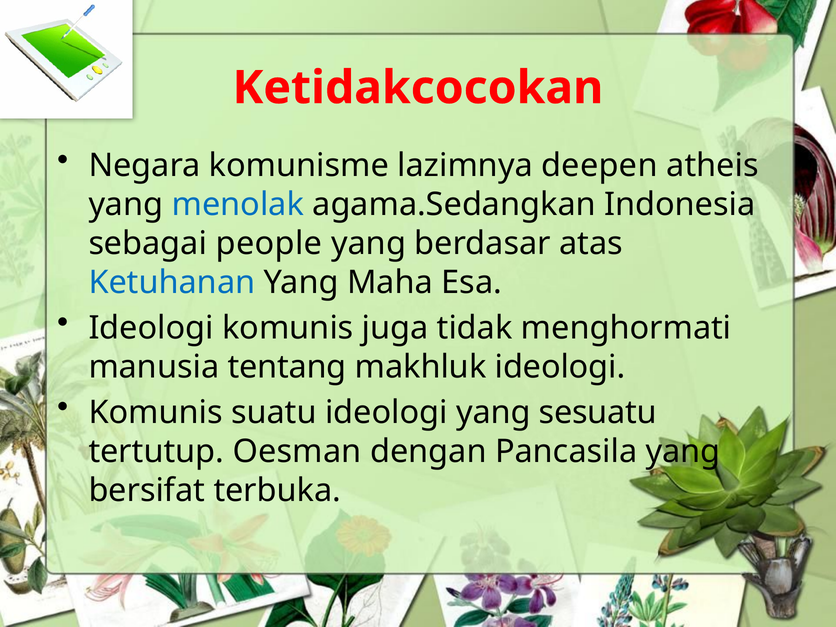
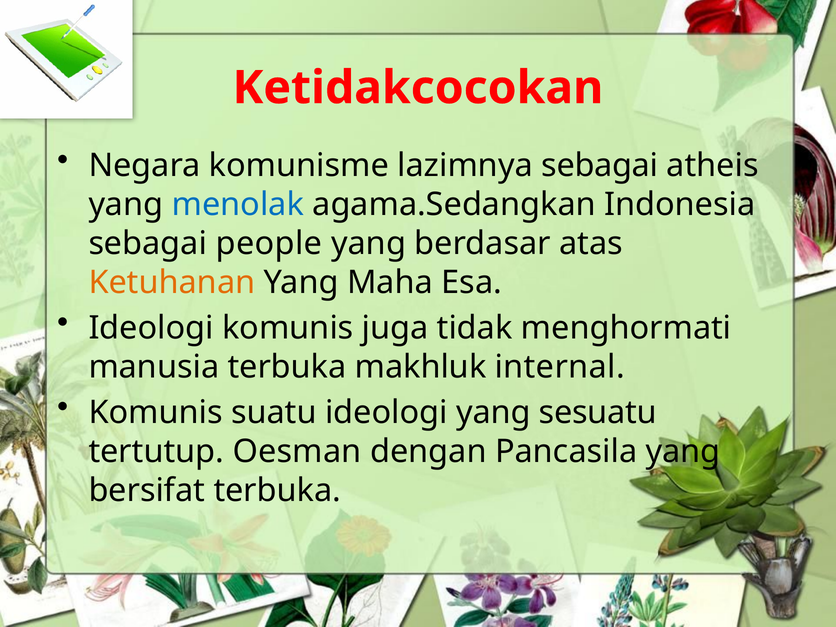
lazimnya deepen: deepen -> sebagai (600, 165)
Ketuhanan colour: blue -> orange (172, 282)
manusia tentang: tentang -> terbuka (287, 367)
makhluk ideologi: ideologi -> internal (560, 367)
